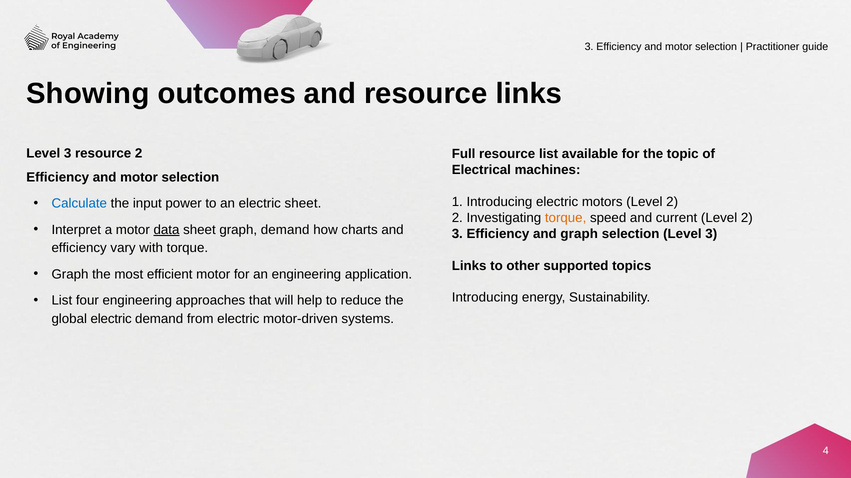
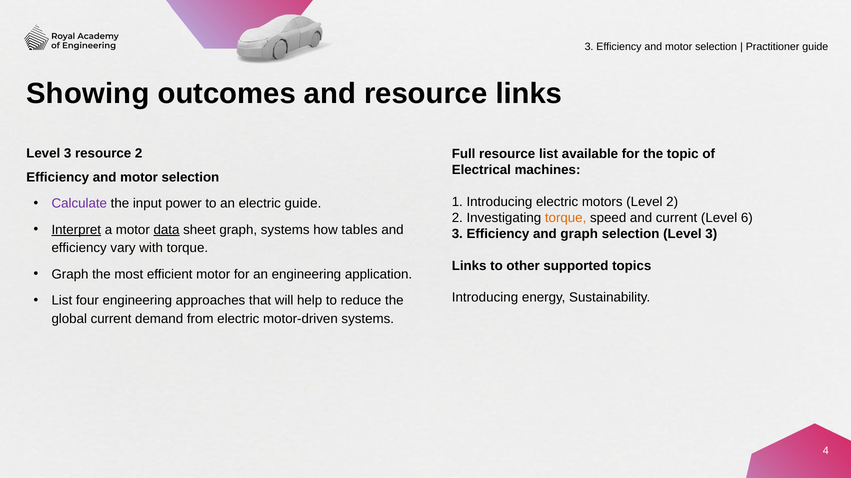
Calculate colour: blue -> purple (79, 204)
electric sheet: sheet -> guide (303, 204)
current Level 2: 2 -> 6 (747, 218)
Interpret underline: none -> present (76, 230)
graph demand: demand -> systems (285, 230)
charts: charts -> tables (360, 230)
global electric: electric -> current (111, 319)
